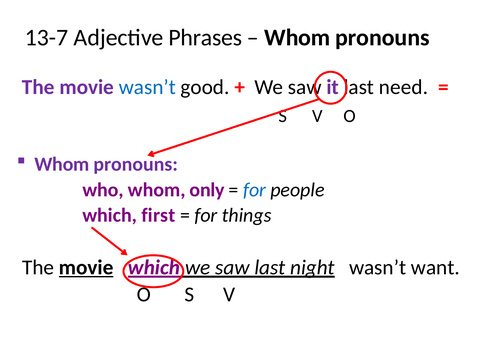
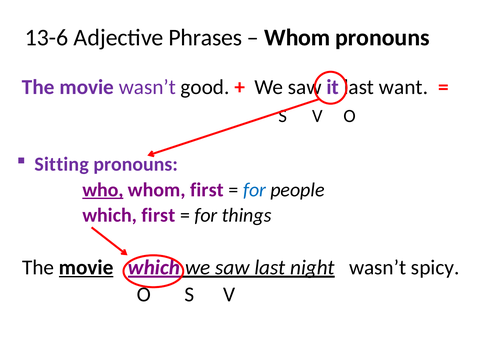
13-7: 13-7 -> 13-6 (46, 38)
wasn’t colour: blue -> purple (147, 87)
need: need -> want (404, 87)
Whom: Whom -> Sitting (62, 164)
who underline: none -> present (103, 190)
whom only: only -> first (207, 190)
want: want -> spicy (435, 267)
